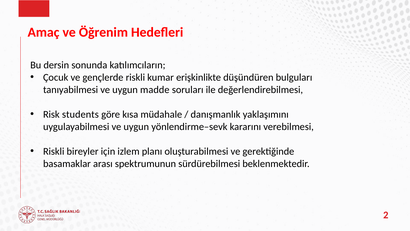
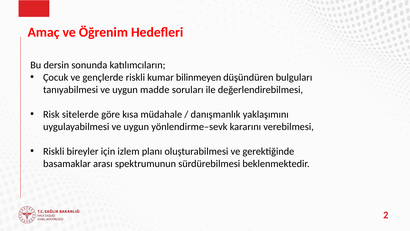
erişkinlikte: erişkinlikte -> bilinmeyen (199, 77)
students: students -> sitelerde (80, 114)
